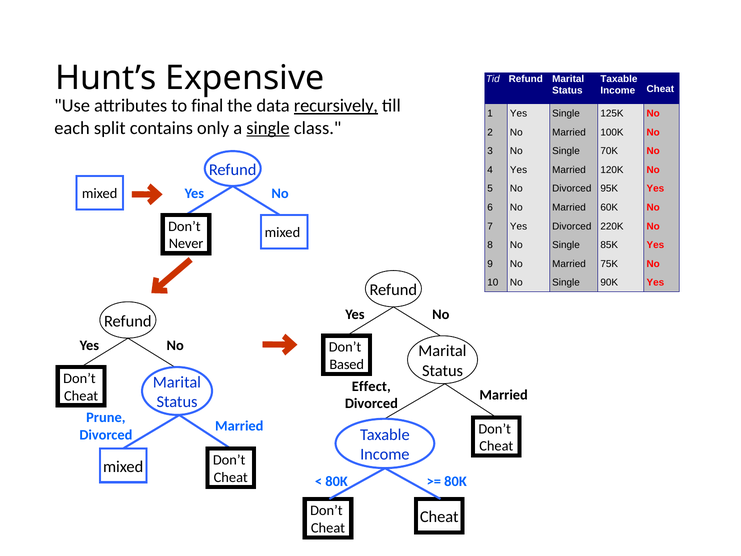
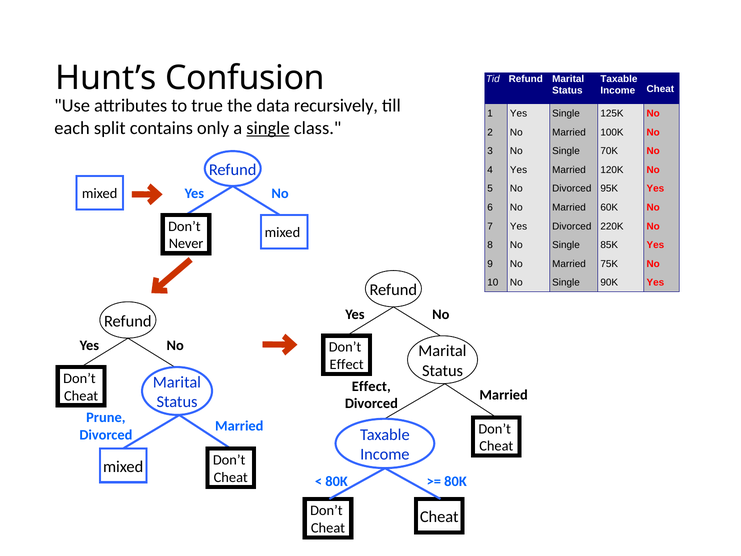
Expensive: Expensive -> Confusion (245, 78)
final: final -> true (207, 106)
recursively underline: present -> none (336, 106)
Based: Based -> Effect (347, 364)
